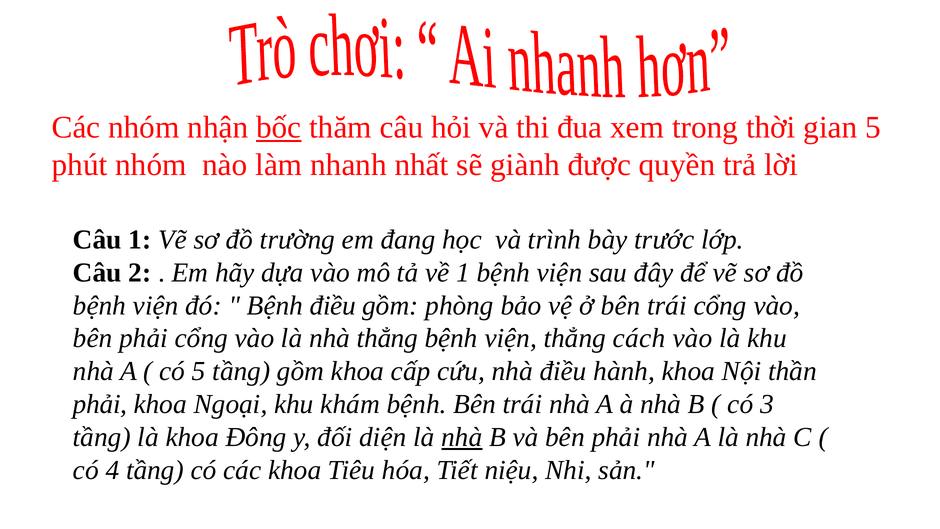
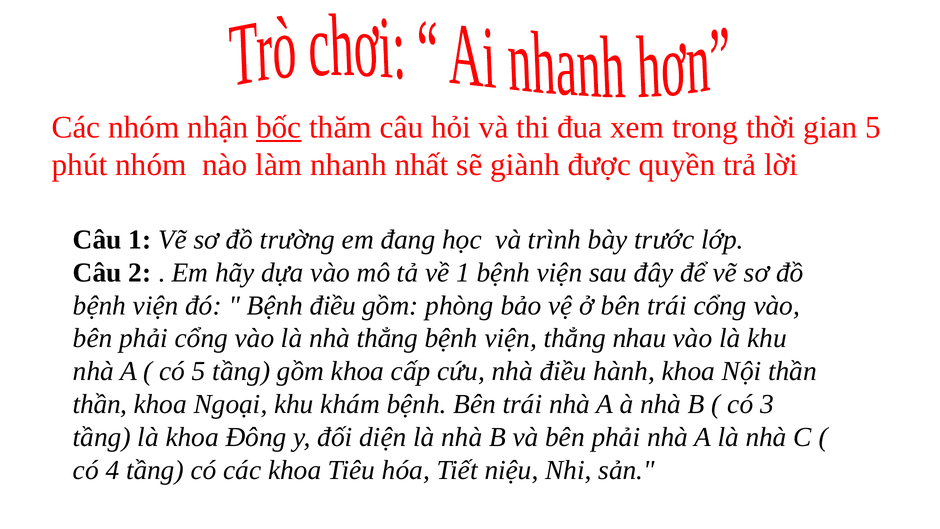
cách: cách -> nhau (640, 338)
phải: phải -> thần (100, 404)
nhà underline: present -> none (462, 437)
